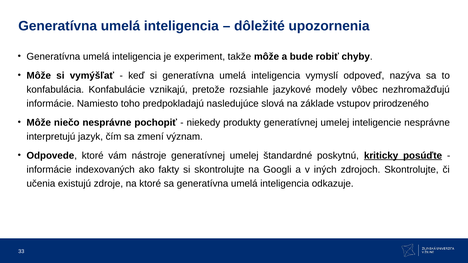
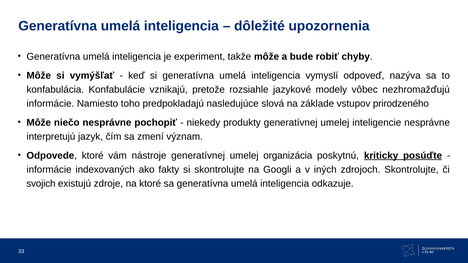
štandardné: štandardné -> organizácia (288, 156)
učenia: učenia -> svojich (41, 184)
